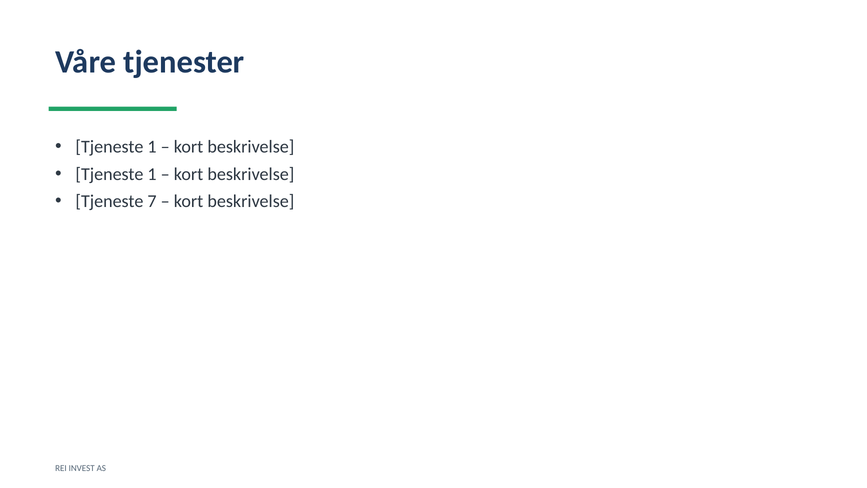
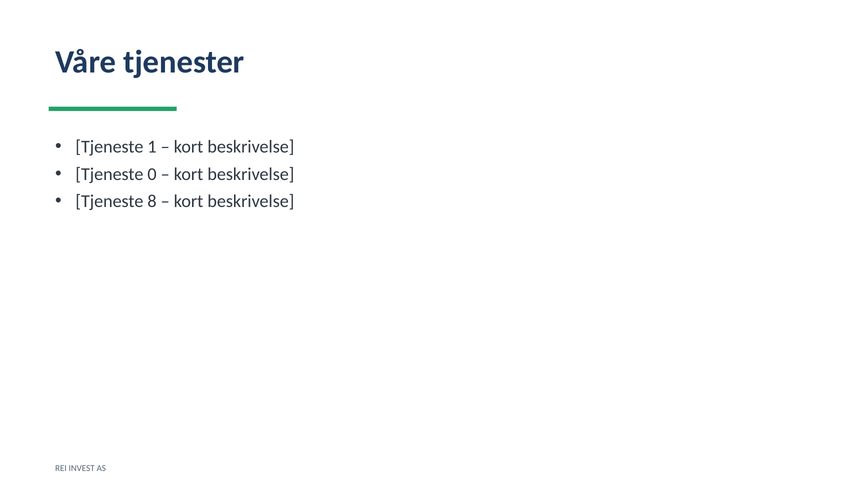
1: 1 -> 0 (152, 174)
7: 7 -> 8 (152, 201)
